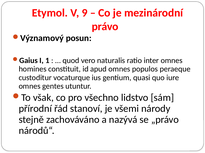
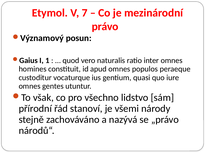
9: 9 -> 7 (85, 13)
